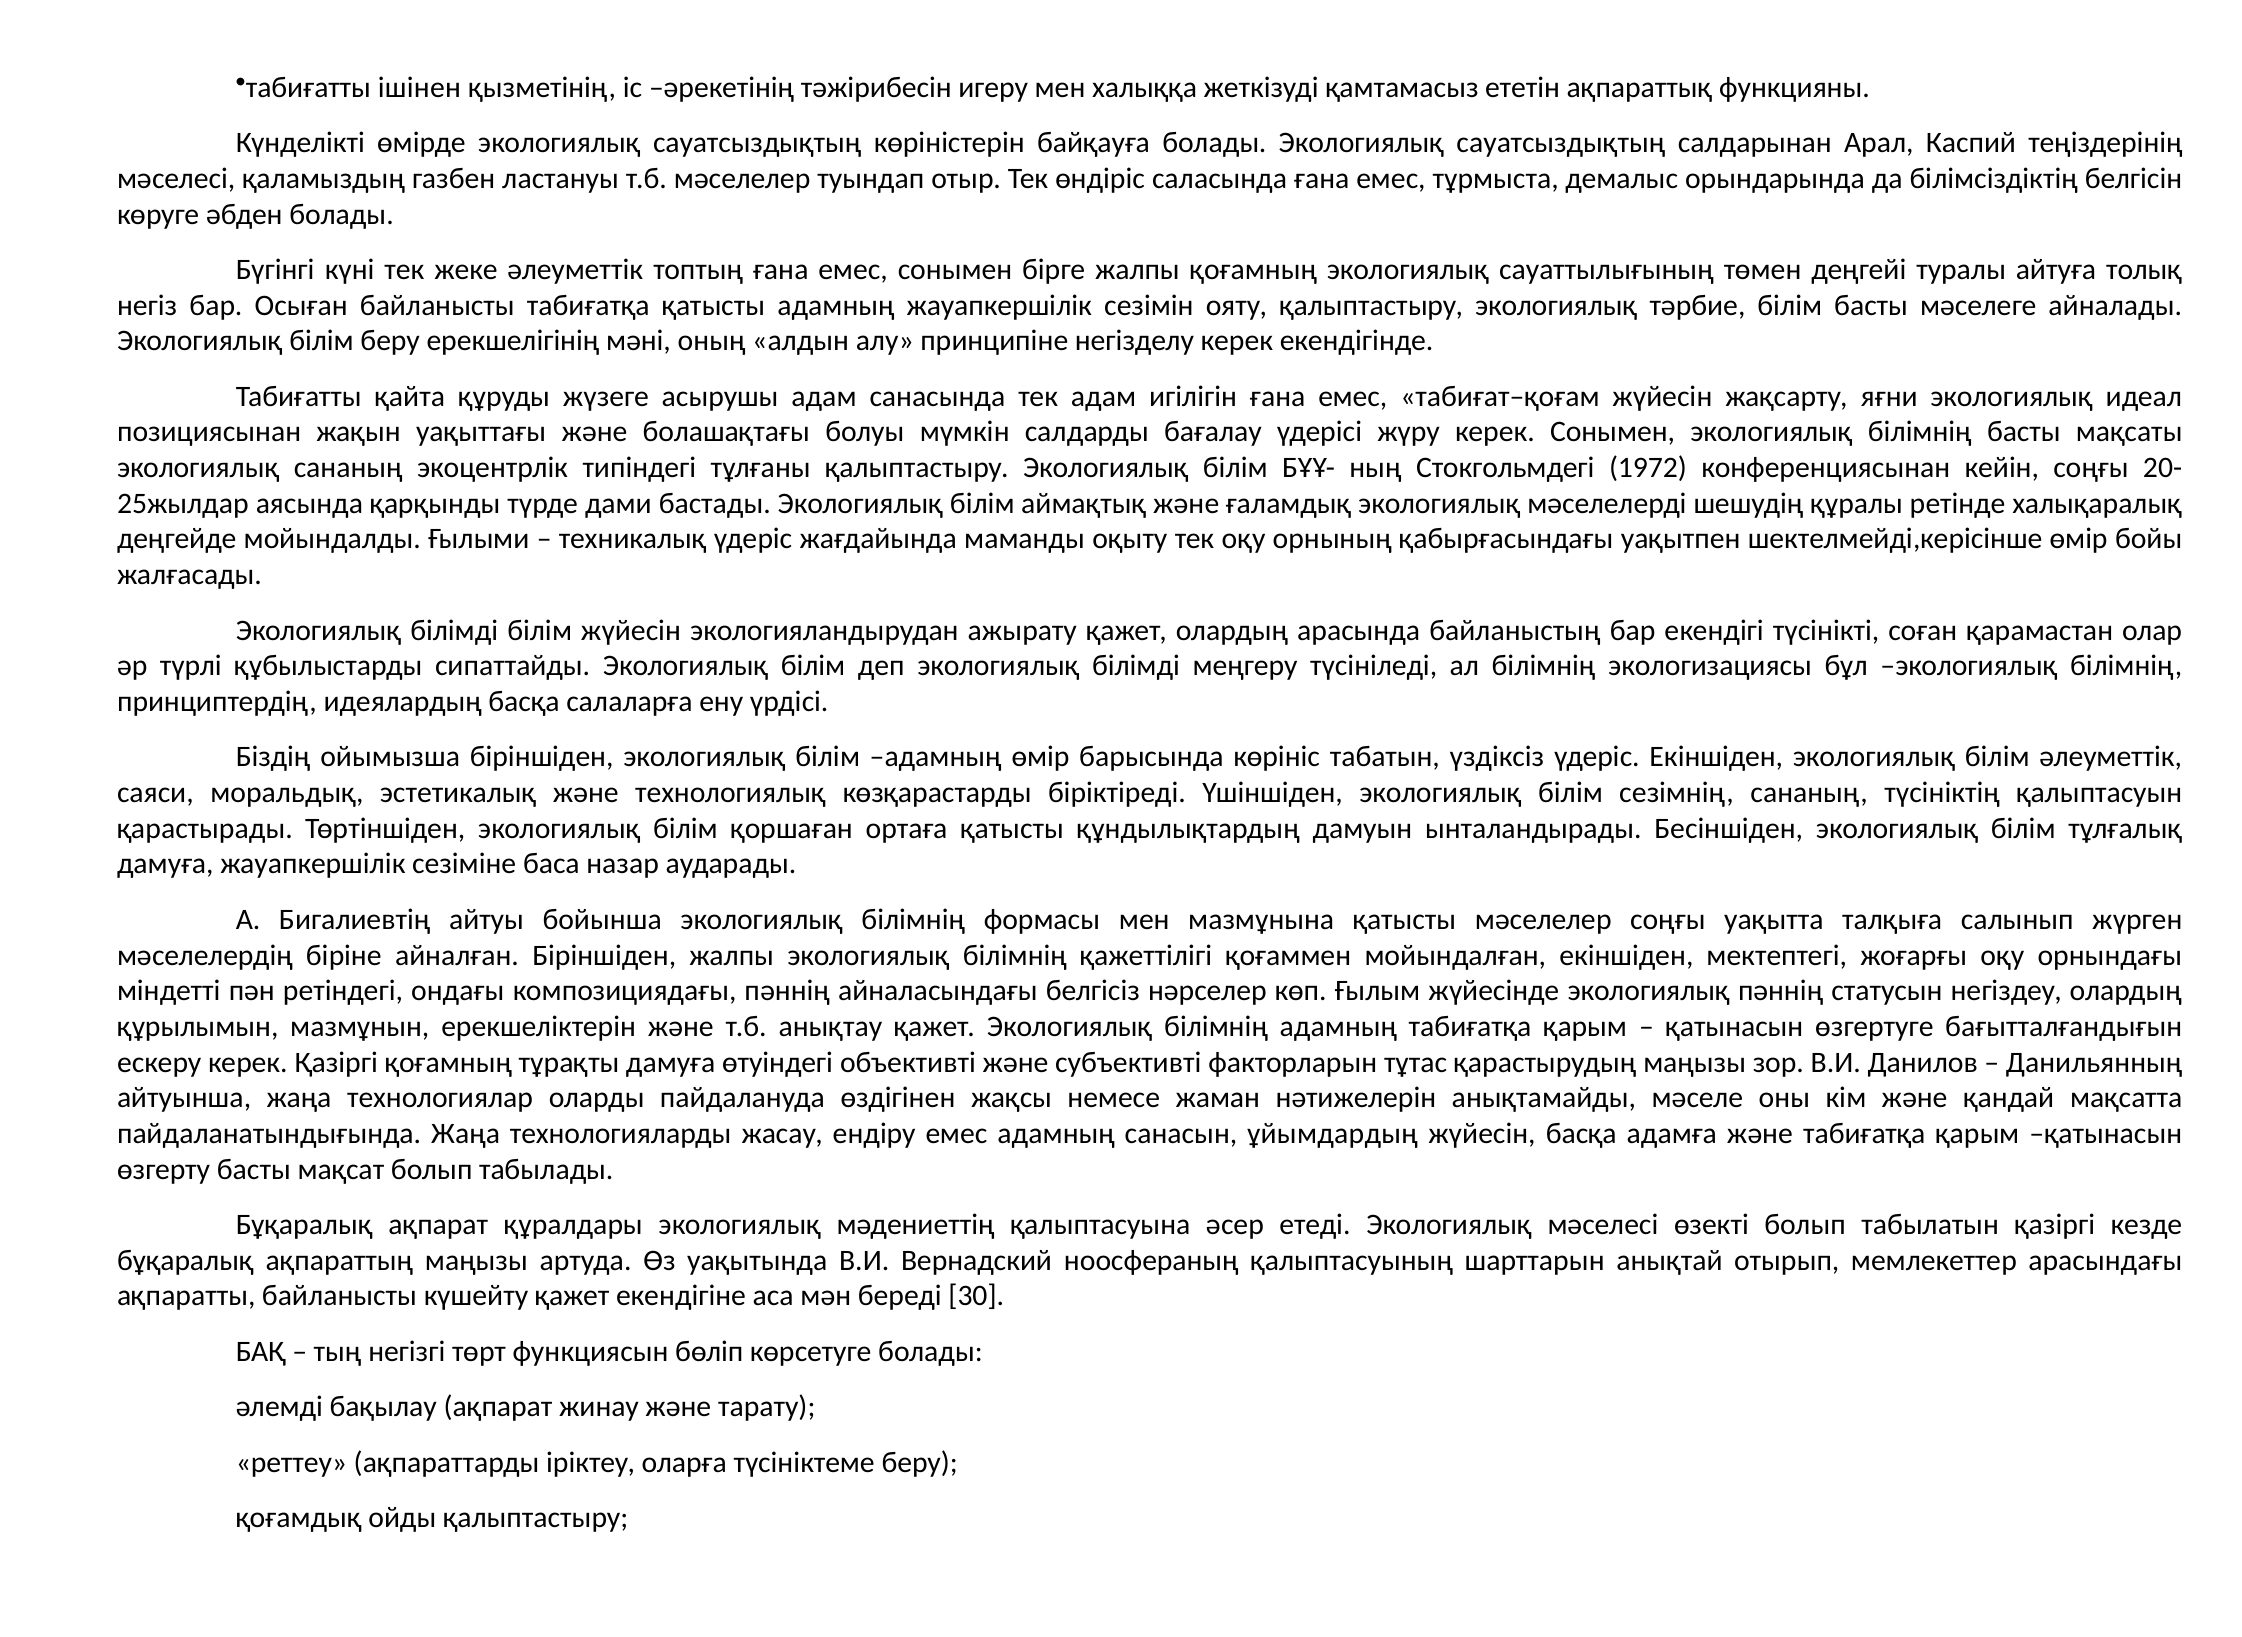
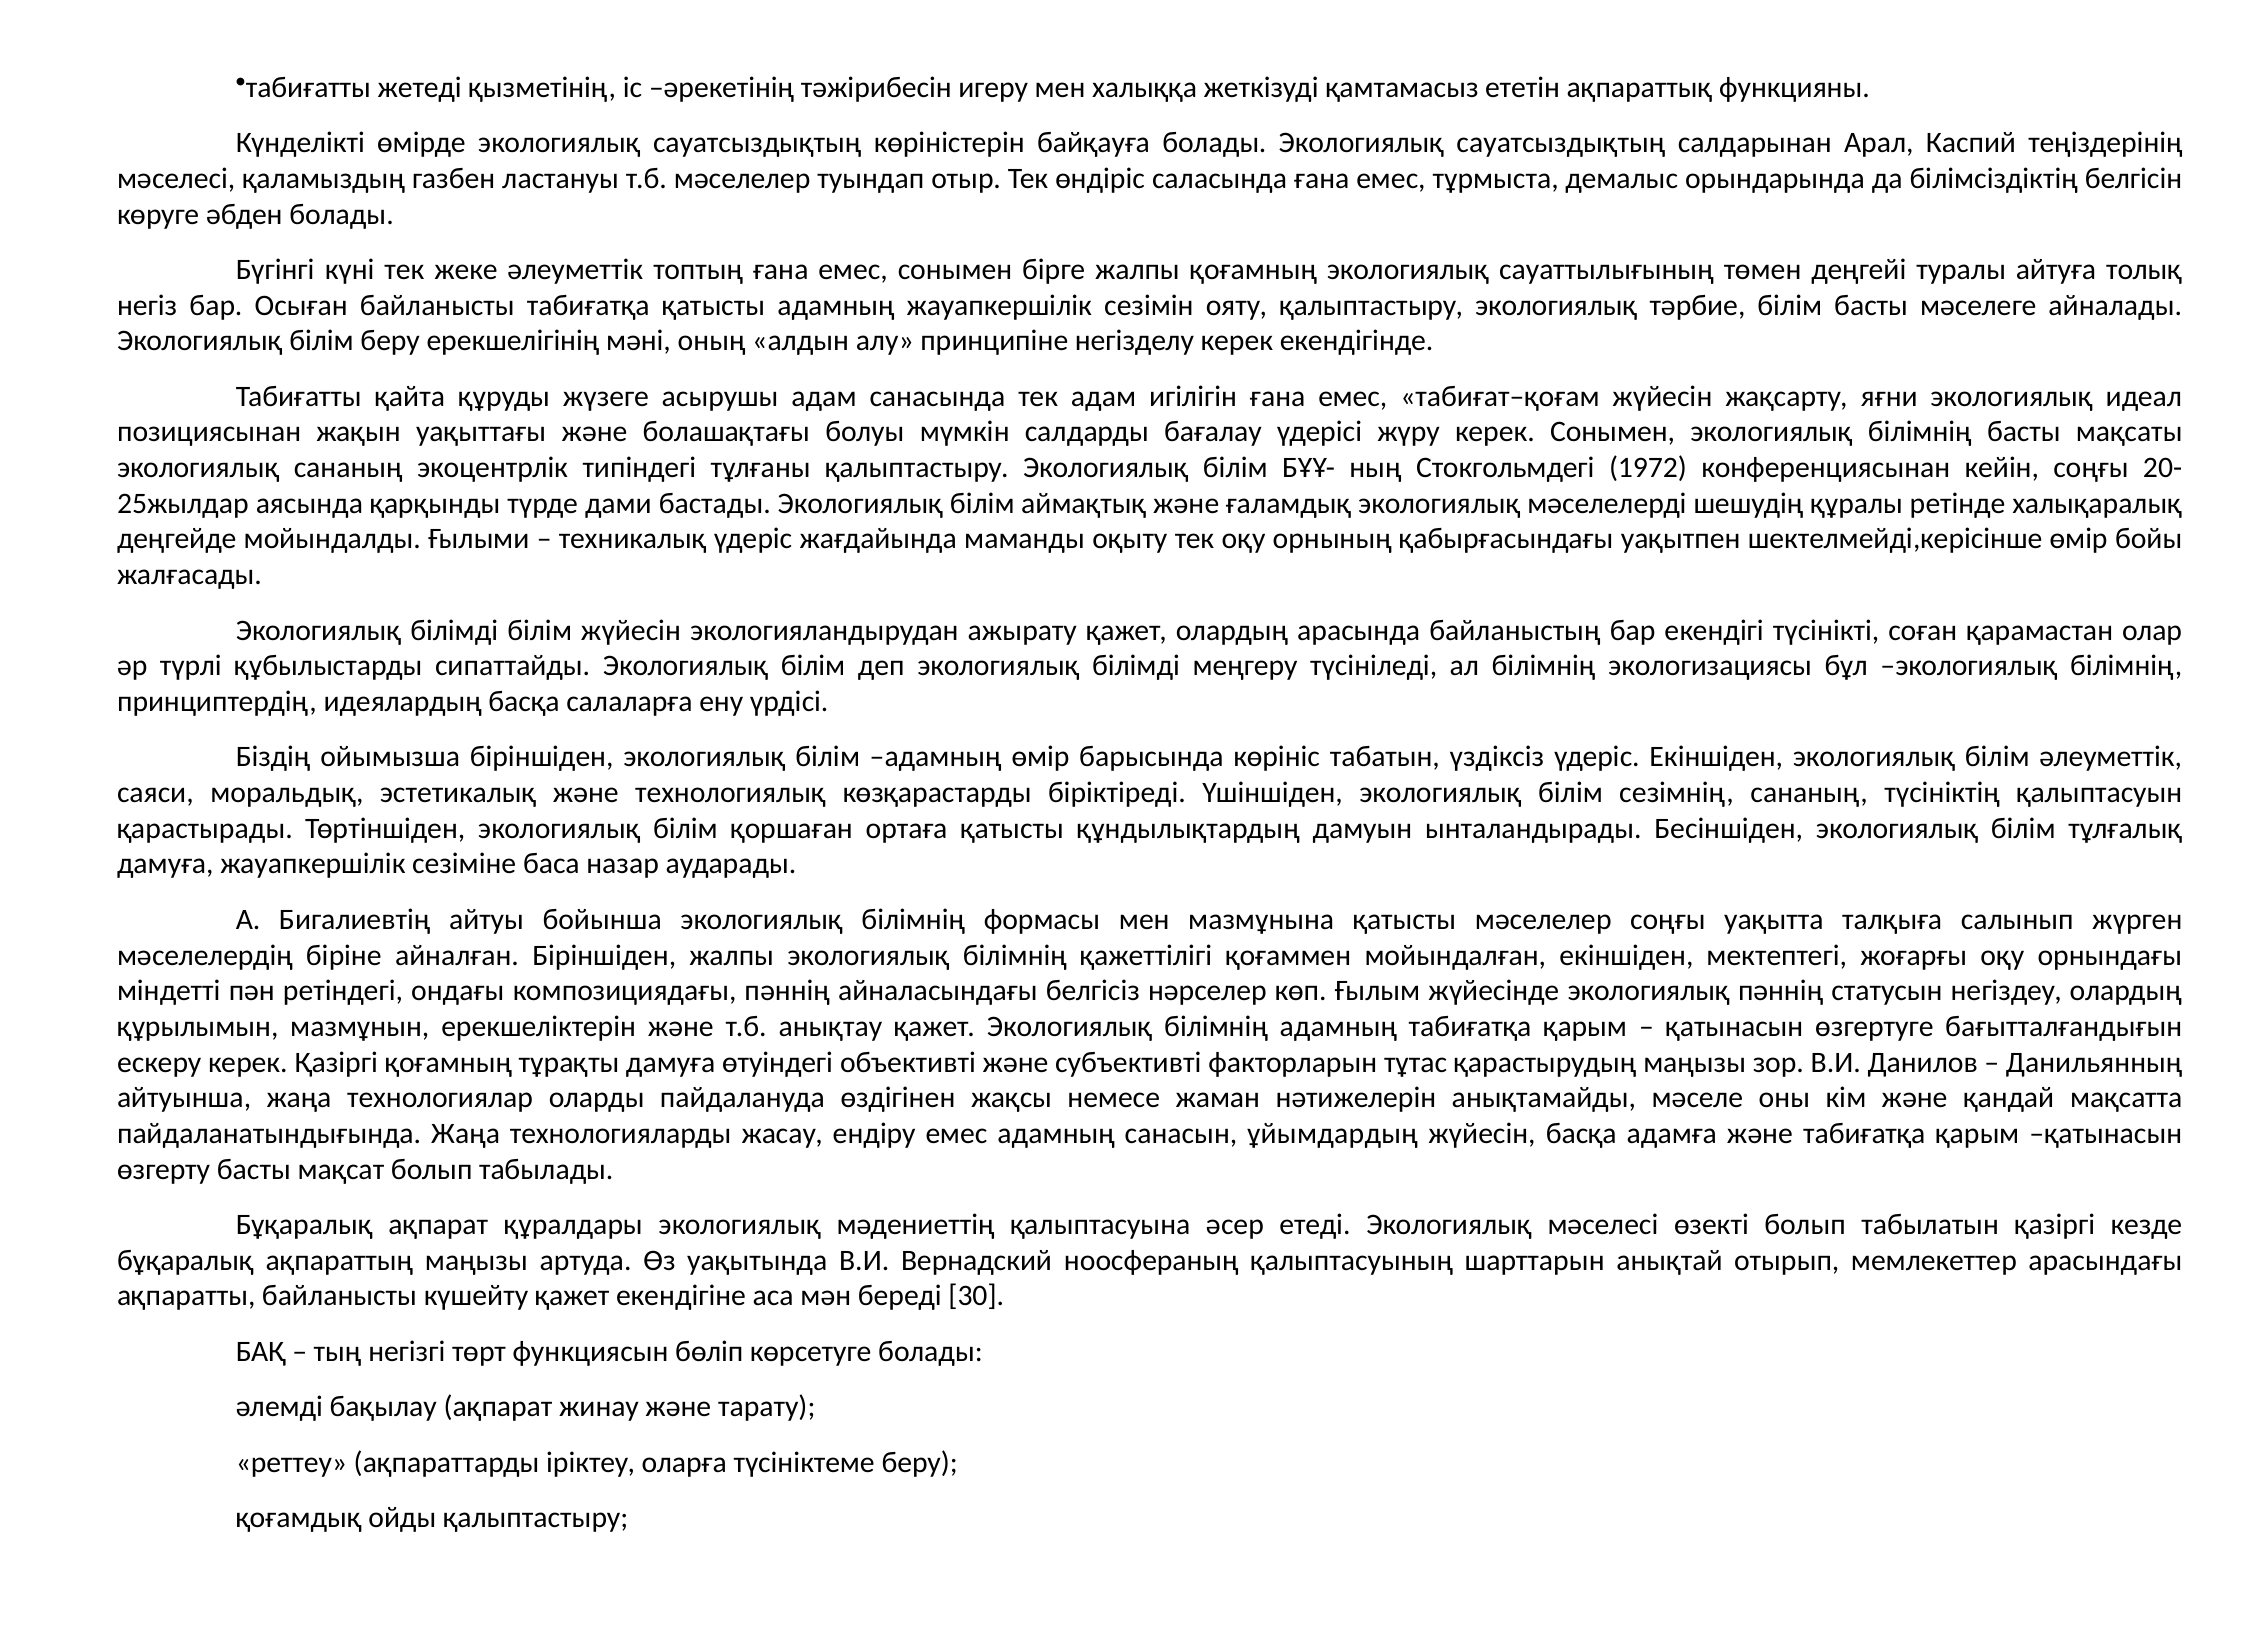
ішінен: ішінен -> жетеді (420, 88)
